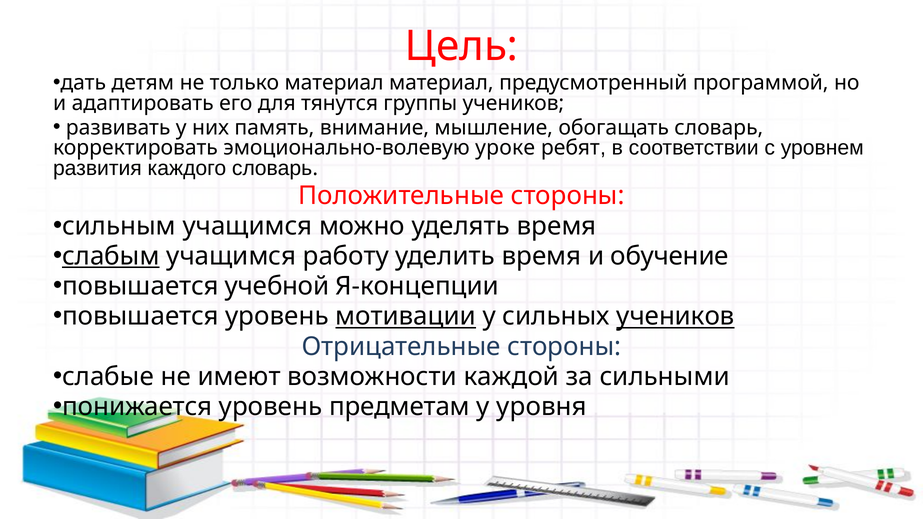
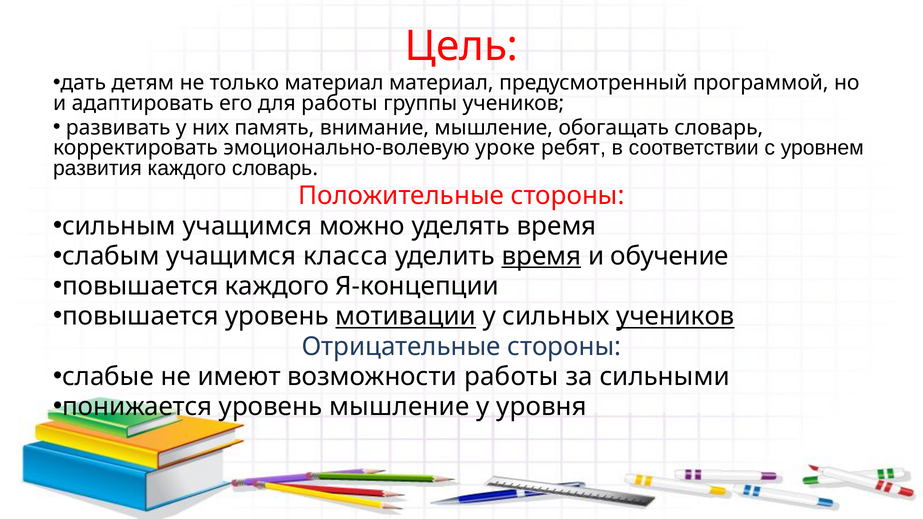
для тянутся: тянутся -> работы (339, 103)
слабым underline: present -> none (111, 256)
работу: работу -> класса (346, 256)
время underline: none -> present (541, 256)
повышается учебной: учебной -> каждого (277, 286)
возможности каждой: каждой -> работы (511, 377)
уровень предметам: предметам -> мышление (399, 407)
